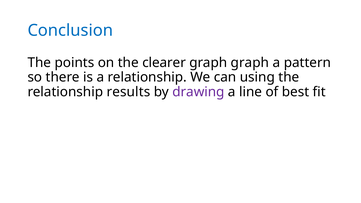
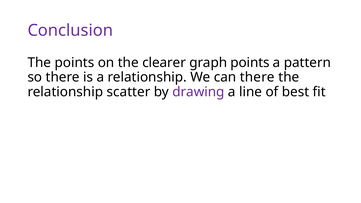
Conclusion colour: blue -> purple (70, 30)
graph graph: graph -> points (250, 63)
can using: using -> there (257, 77)
results: results -> scatter (129, 92)
